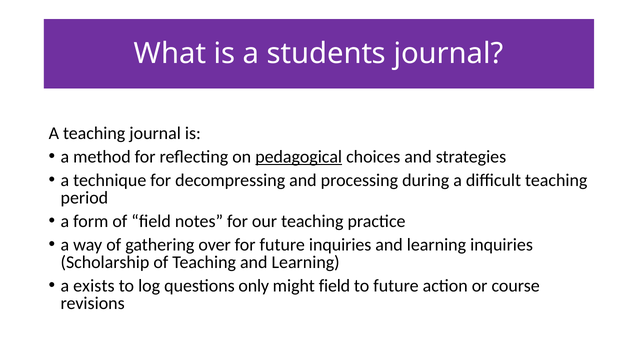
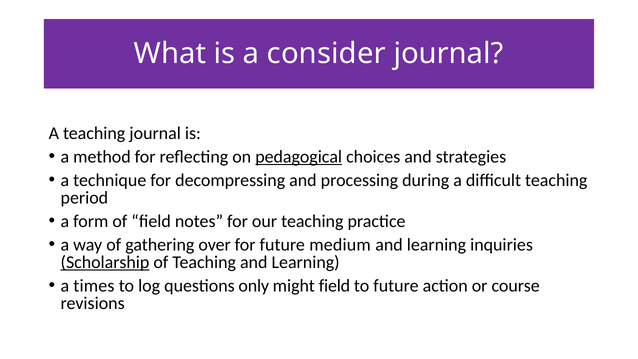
students: students -> consider (326, 54)
future inquiries: inquiries -> medium (340, 245)
Scholarship underline: none -> present (105, 262)
exists: exists -> times (94, 286)
